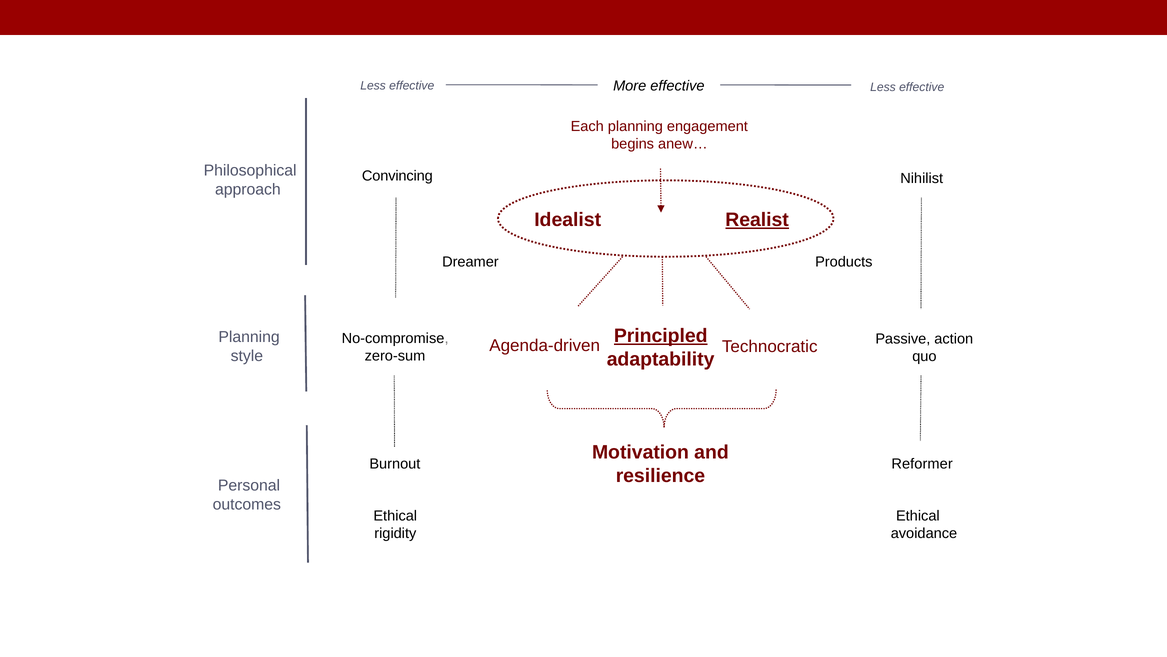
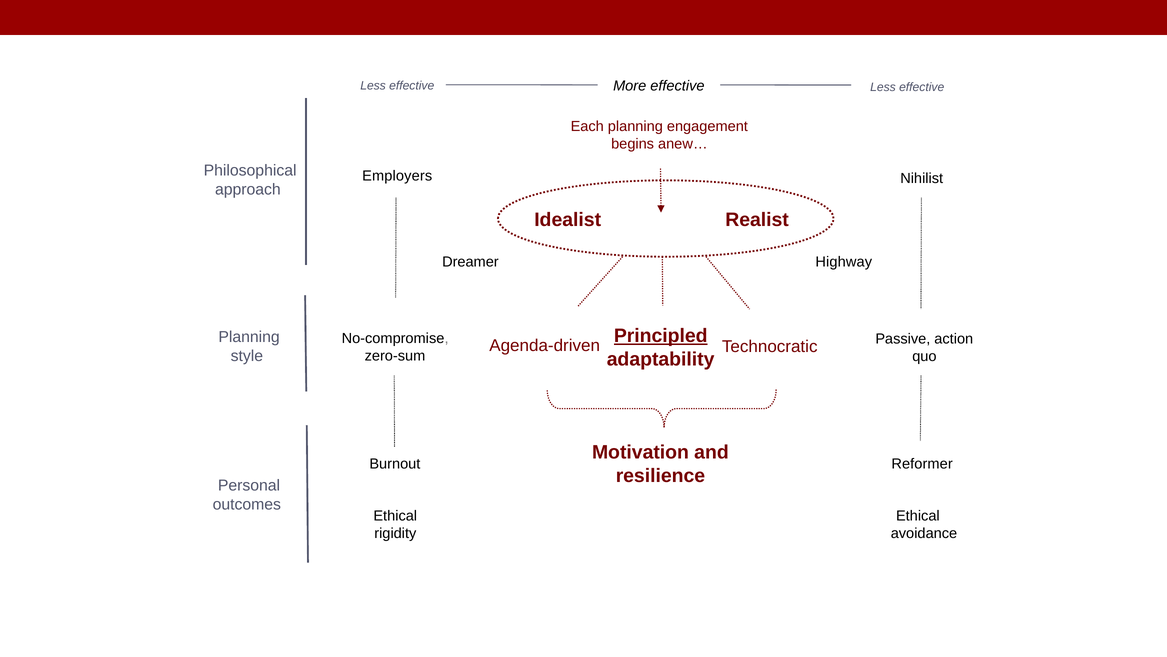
Convincing: Convincing -> Employers (397, 176)
Realist underline: present -> none (757, 220)
Products: Products -> Highway (844, 262)
